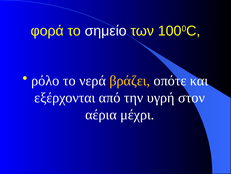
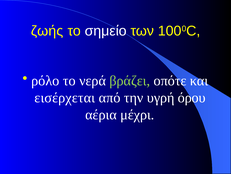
φορά: φορά -> ζωής (47, 31)
βράζει colour: yellow -> light green (130, 80)
εξέρχονται: εξέρχονται -> εισέρχεται (65, 97)
στον: στον -> όρου (192, 97)
